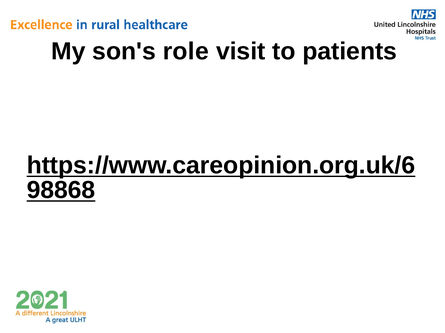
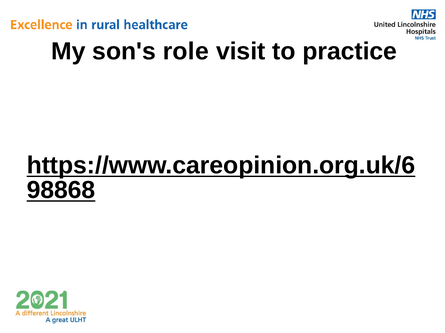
patients: patients -> practice (350, 52)
